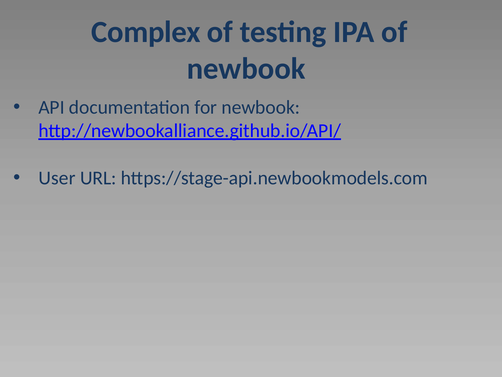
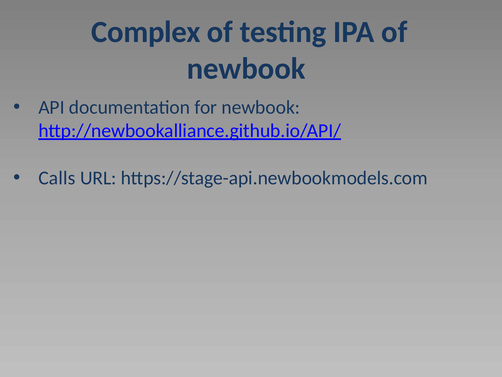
User: User -> Calls (57, 178)
